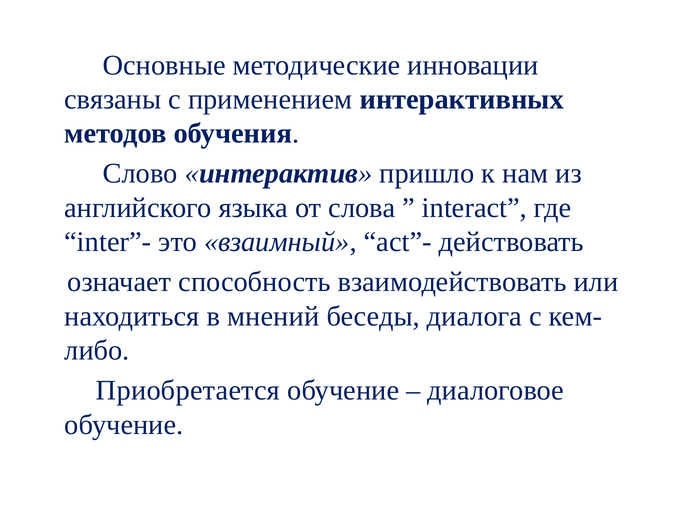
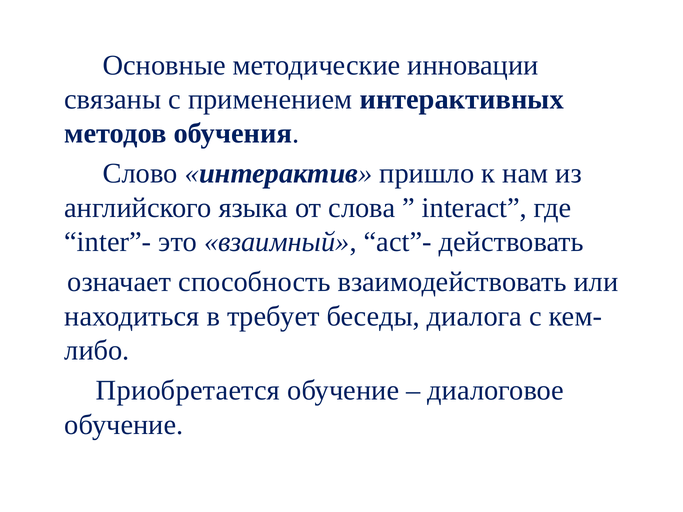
мнений: мнений -> требует (273, 316)
